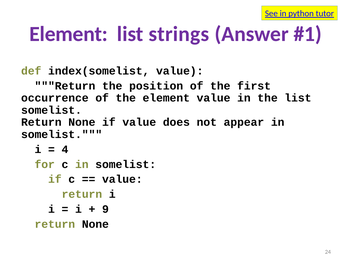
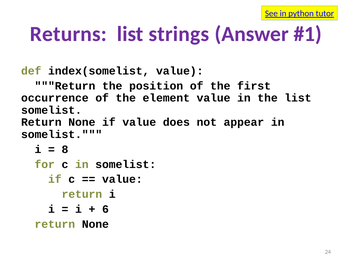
Element: Element -> Returns (68, 34)
4: 4 -> 8 (65, 149)
9: 9 -> 6 (105, 209)
